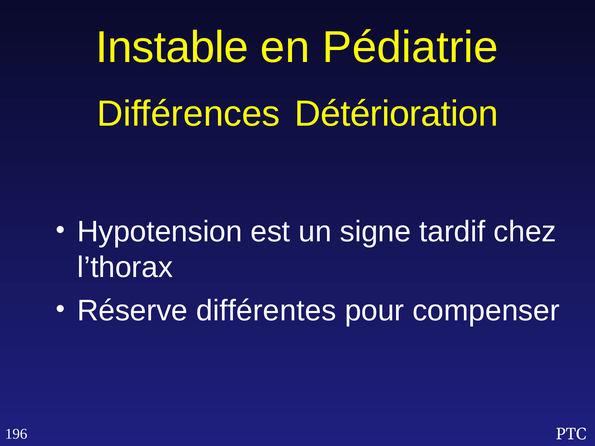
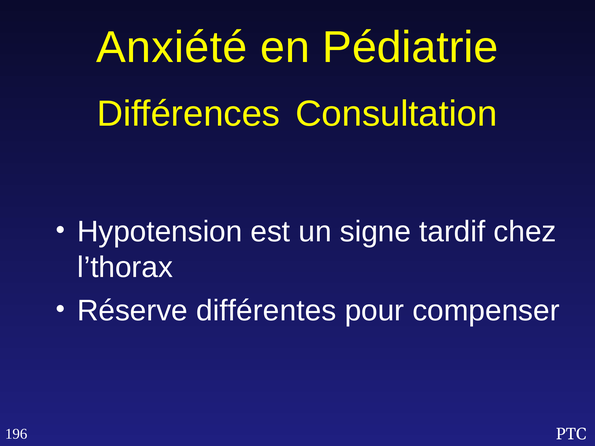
Instable: Instable -> Anxiété (172, 48)
Détérioration: Détérioration -> Consultation (396, 114)
